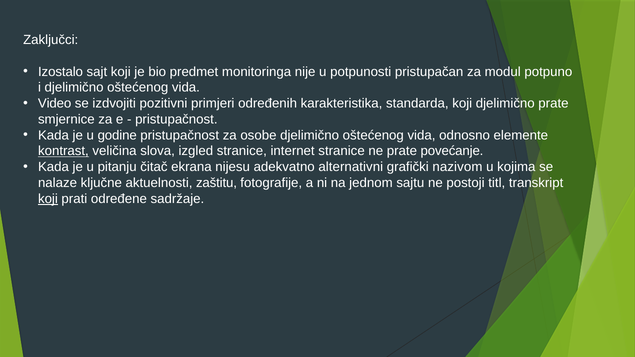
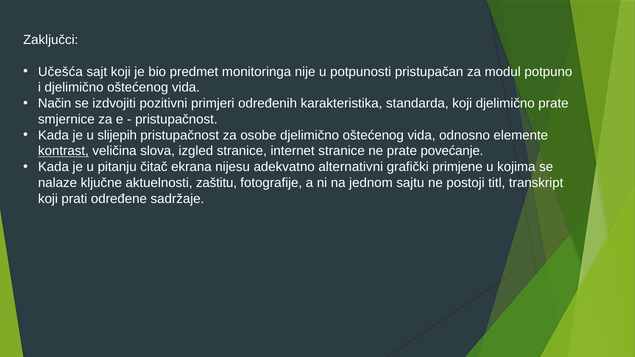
Izostalo: Izostalo -> Učešća (60, 72)
Video: Video -> Način (55, 103)
godine: godine -> slijepih (117, 135)
nazivom: nazivom -> primjene (458, 167)
koji underline: present -> none (48, 199)
